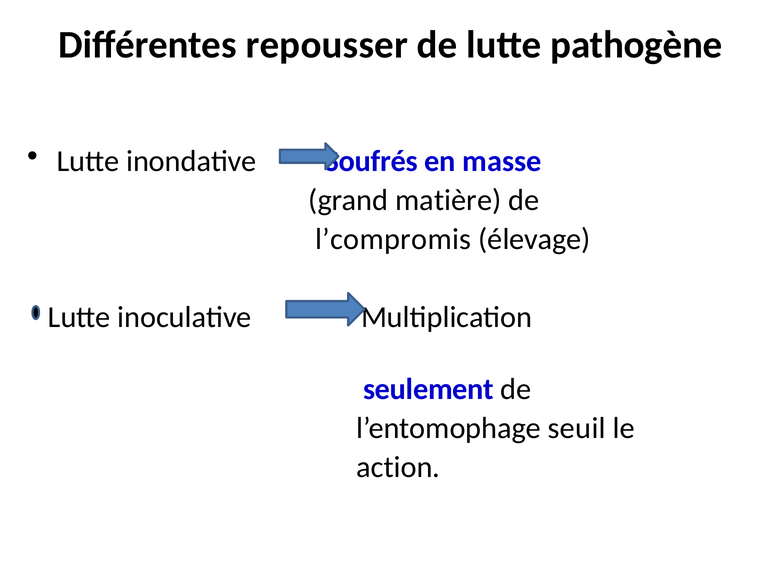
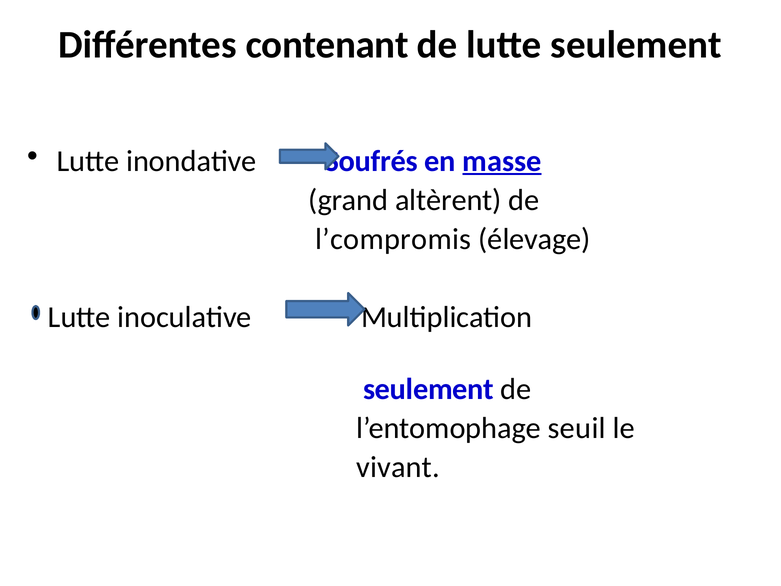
repousser: repousser -> contenant (327, 45)
lutte pathogène: pathogène -> seulement (636, 45)
masse underline: none -> present (502, 161)
matière: matière -> altèrent (448, 200)
action: action -> vivant (398, 467)
